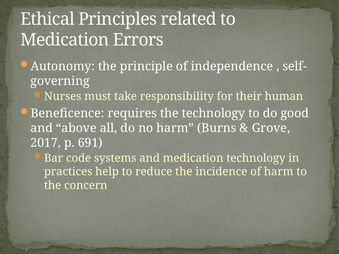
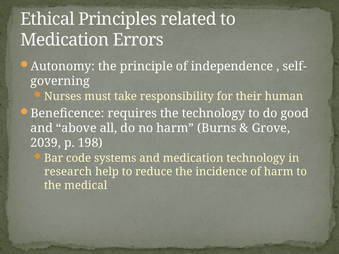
2017: 2017 -> 2039 (46, 143)
691: 691 -> 198 (90, 143)
practices: practices -> research (68, 172)
concern: concern -> medical (86, 185)
